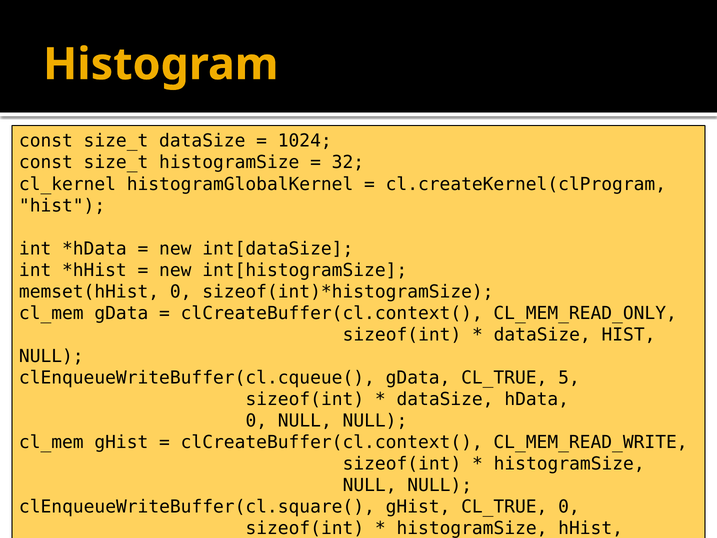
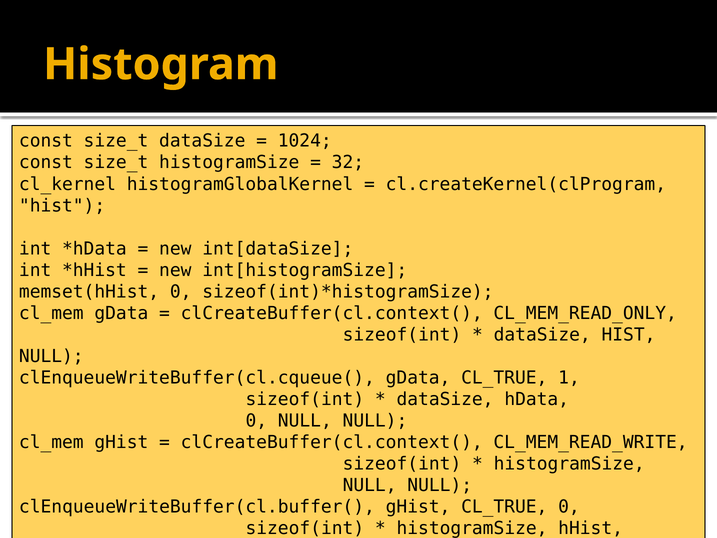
5: 5 -> 1 (569, 378)
clEnqueueWriteBuffer(cl.square(: clEnqueueWriteBuffer(cl.square( -> clEnqueueWriteBuffer(cl.buffer( (197, 507)
